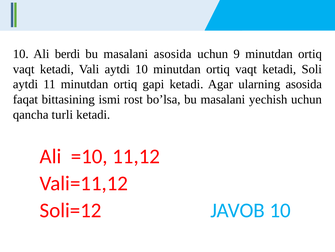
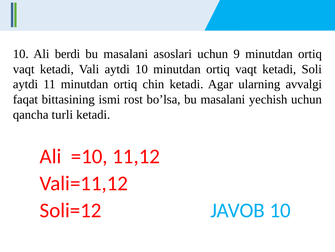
masalani asosida: asosida -> asoslari (173, 54)
gapi: gapi -> chin (153, 84)
ularning asosida: asosida -> avvalgi (304, 84)
